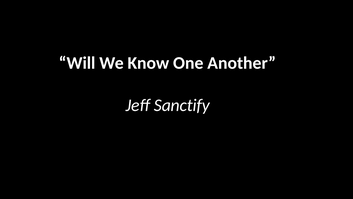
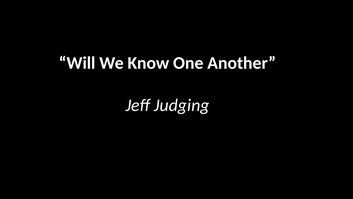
Sanctify: Sanctify -> Judging (182, 105)
